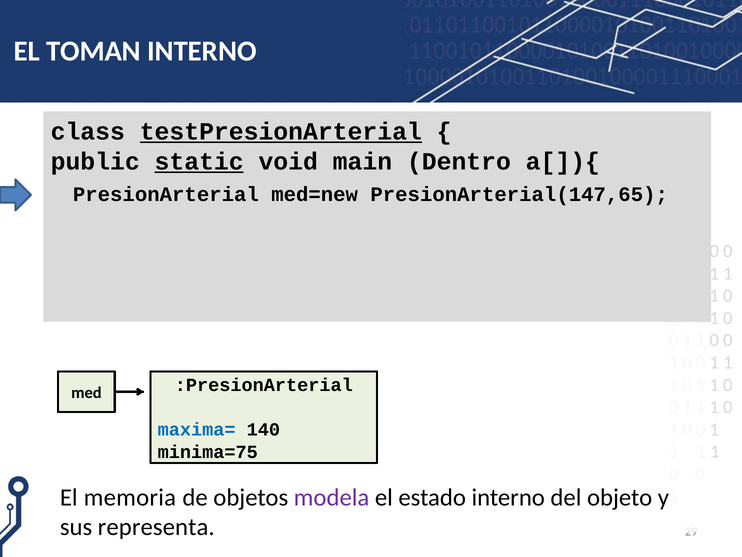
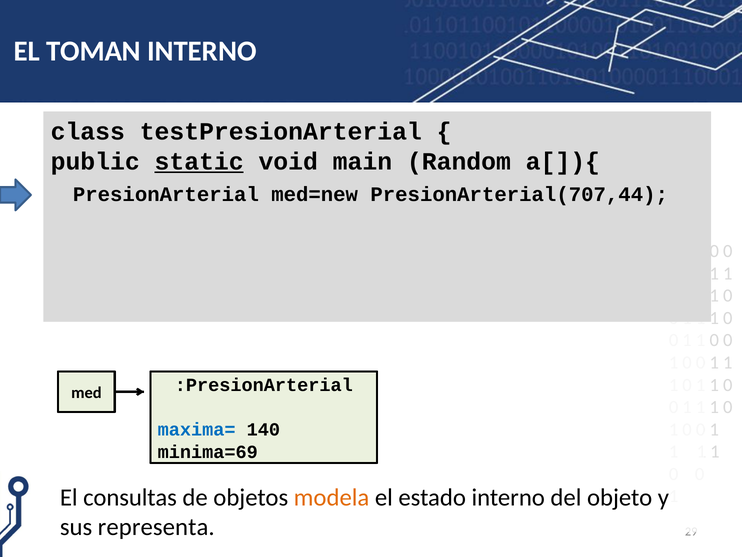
testPresionArterial underline: present -> none (281, 132)
Dentro: Dentro -> Random (459, 161)
PresionArterial(147,65: PresionArterial(147,65 -> PresionArterial(707,44 (519, 194)
minima=75: minima=75 -> minima=69 (208, 452)
memoria: memoria -> consultas (130, 497)
modela colour: purple -> orange (332, 497)
